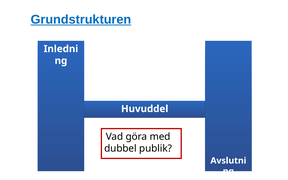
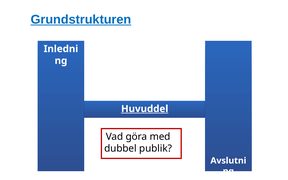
Huvuddel underline: none -> present (145, 109)
